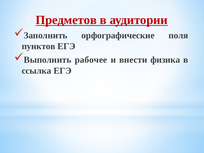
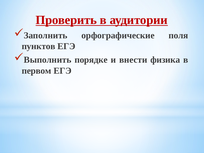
Предметов: Предметов -> Проверить (66, 20)
рабочее: рабочее -> порядке (91, 60)
ссылка: ссылка -> первом (37, 71)
